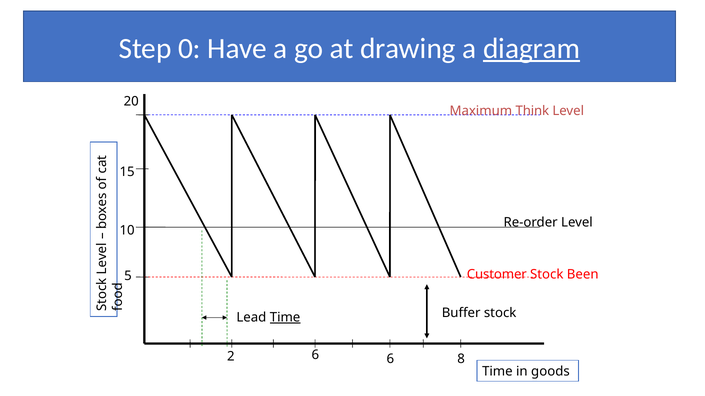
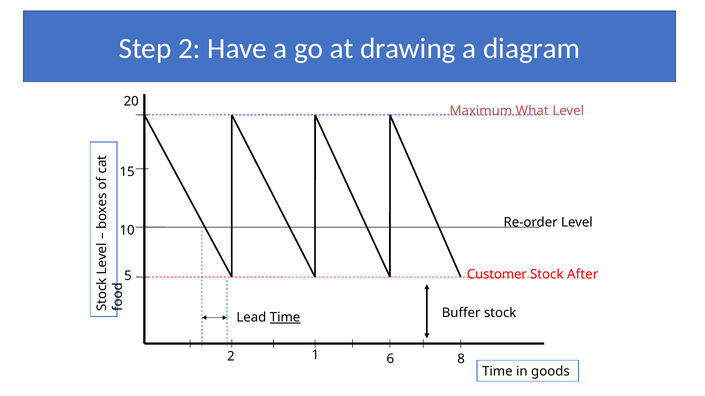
Step 0: 0 -> 2 (189, 49)
diagram underline: present -> none (532, 49)
Think: Think -> What (532, 111)
Been: Been -> After (583, 275)
2 6: 6 -> 1 (315, 355)
